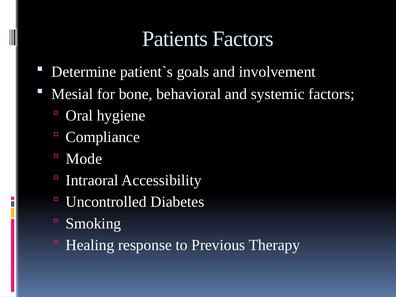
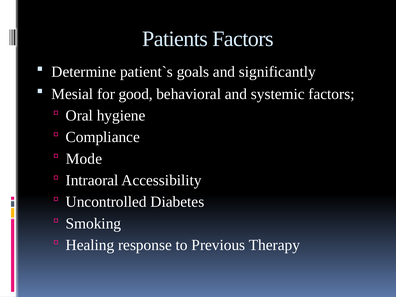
involvement: involvement -> significantly (277, 72)
bone: bone -> good (136, 94)
